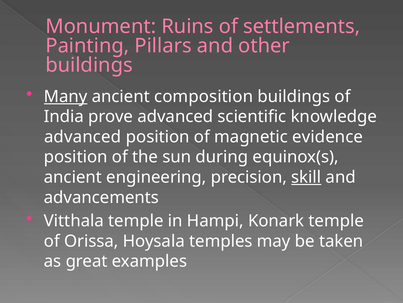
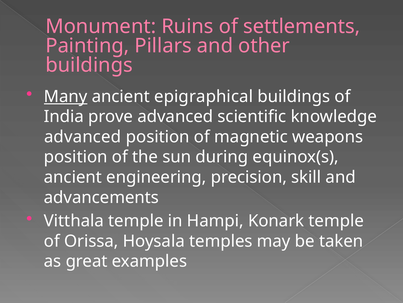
composition: composition -> epigraphical (204, 96)
evidence: evidence -> weapons (328, 137)
skill underline: present -> none (306, 177)
